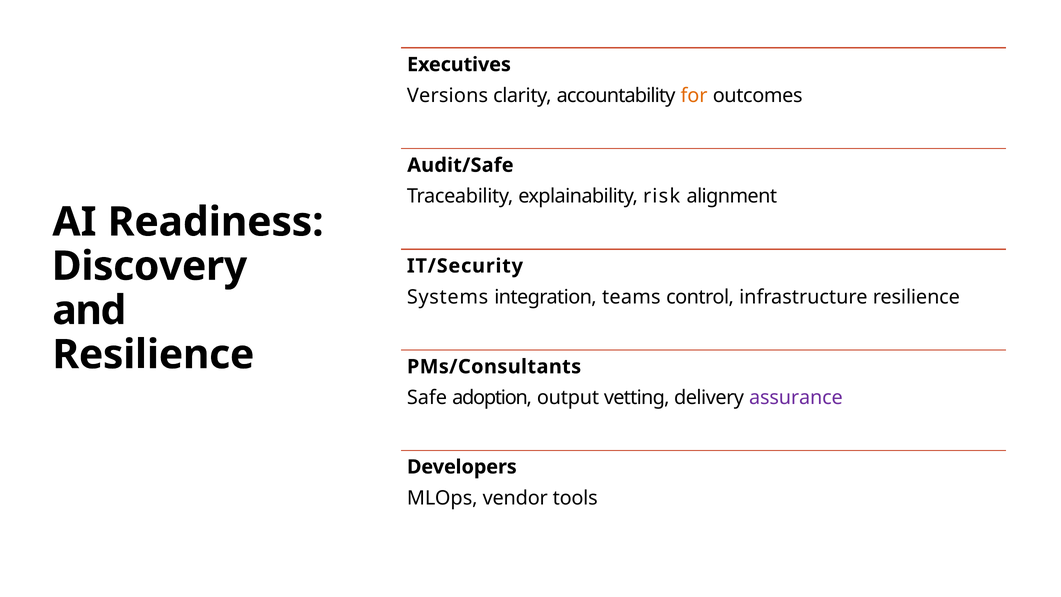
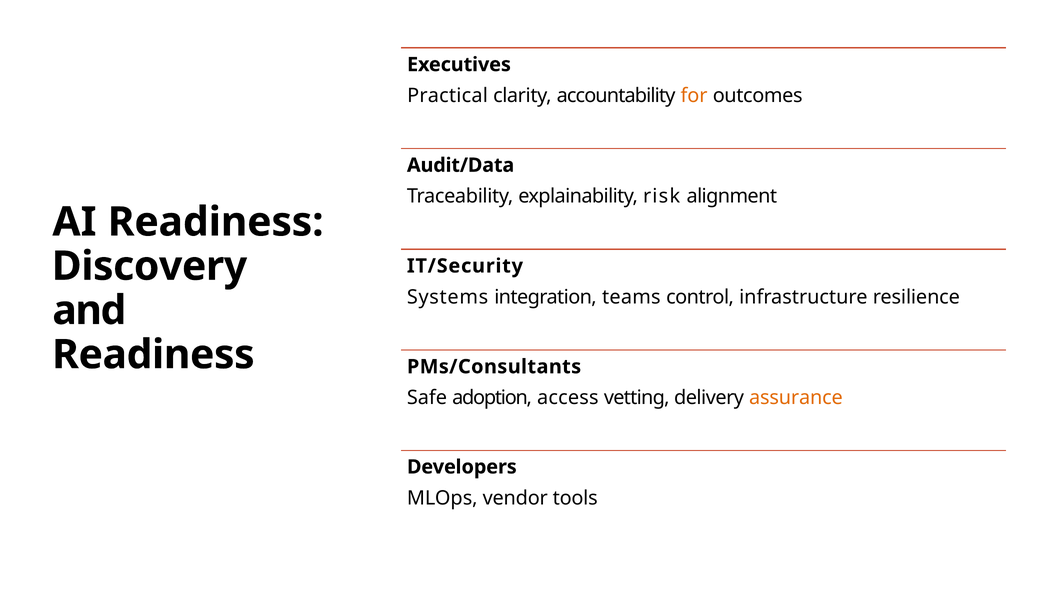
Versions: Versions -> Practical (448, 96)
Audit/Safe: Audit/Safe -> Audit/Data (461, 165)
Resilience: Resilience -> Readiness (153, 355)
output: output -> access (568, 398)
assurance colour: purple -> orange (796, 398)
